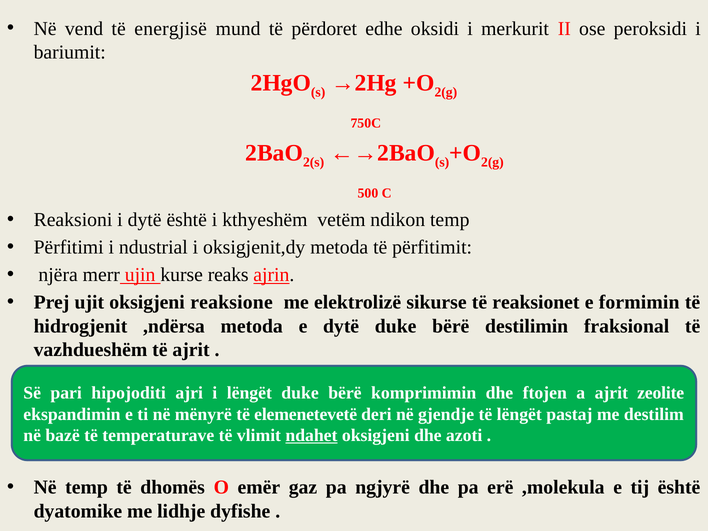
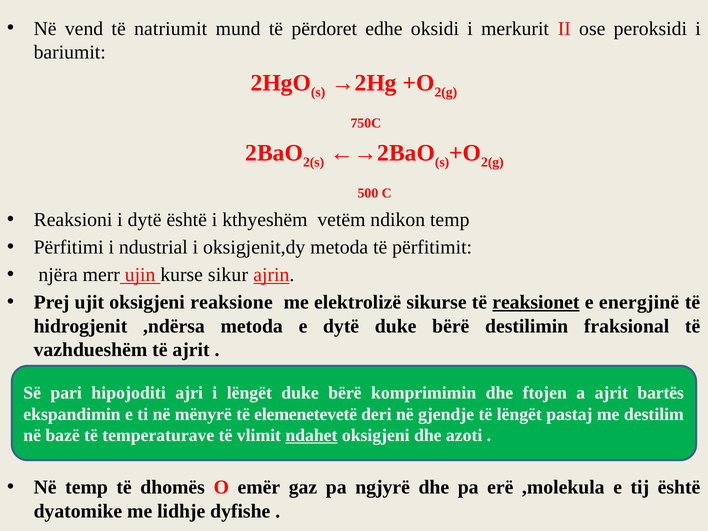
energjisë: energjisë -> natriumit (171, 29)
reaks: reaks -> sikur (228, 275)
reaksionet underline: none -> present (536, 302)
formimin: formimin -> energjinë (639, 302)
zeolite: zeolite -> bartës (661, 393)
